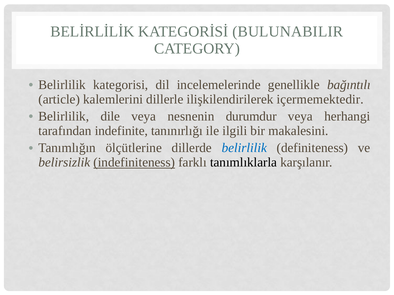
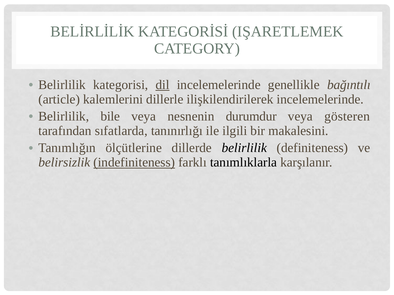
BULUNABILIR: BULUNABILIR -> IŞARETLEMEK (288, 32)
dil underline: none -> present (162, 85)
ilişkilendirilerek içermemektedir: içermemektedir -> incelemelerinde (320, 99)
dile: dile -> bile (110, 117)
herhangi: herhangi -> gösteren (347, 117)
indefinite: indefinite -> sıfatlarda (121, 131)
belirlilik colour: blue -> black (244, 148)
